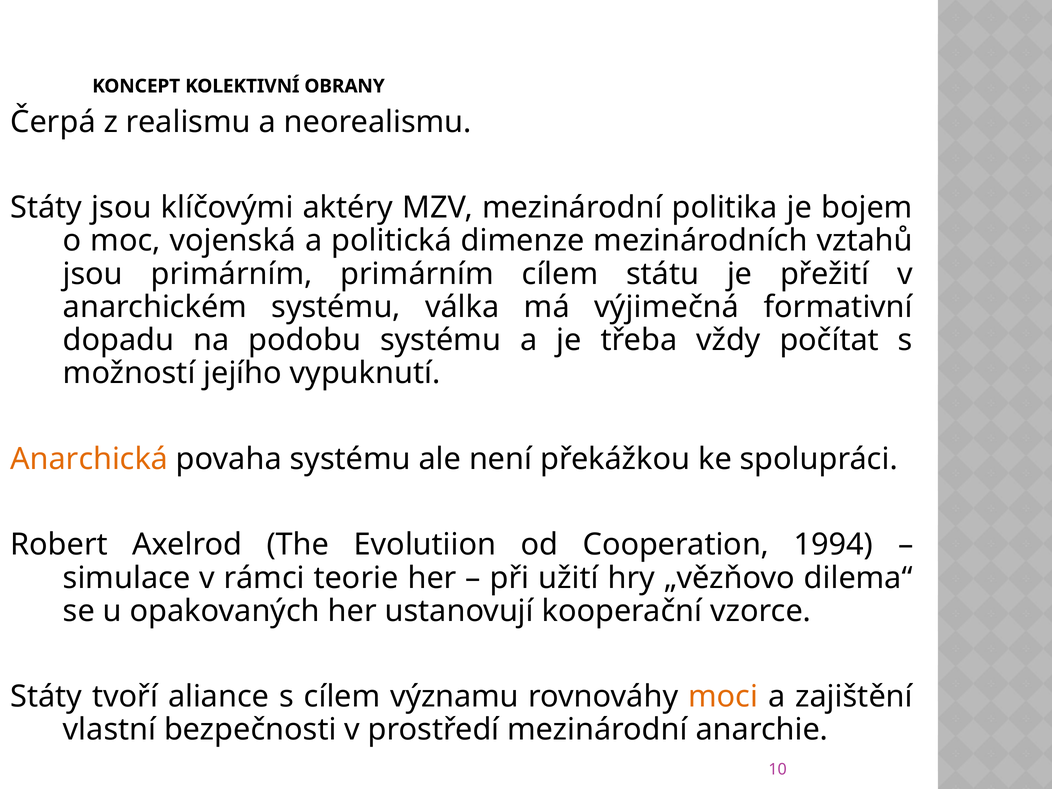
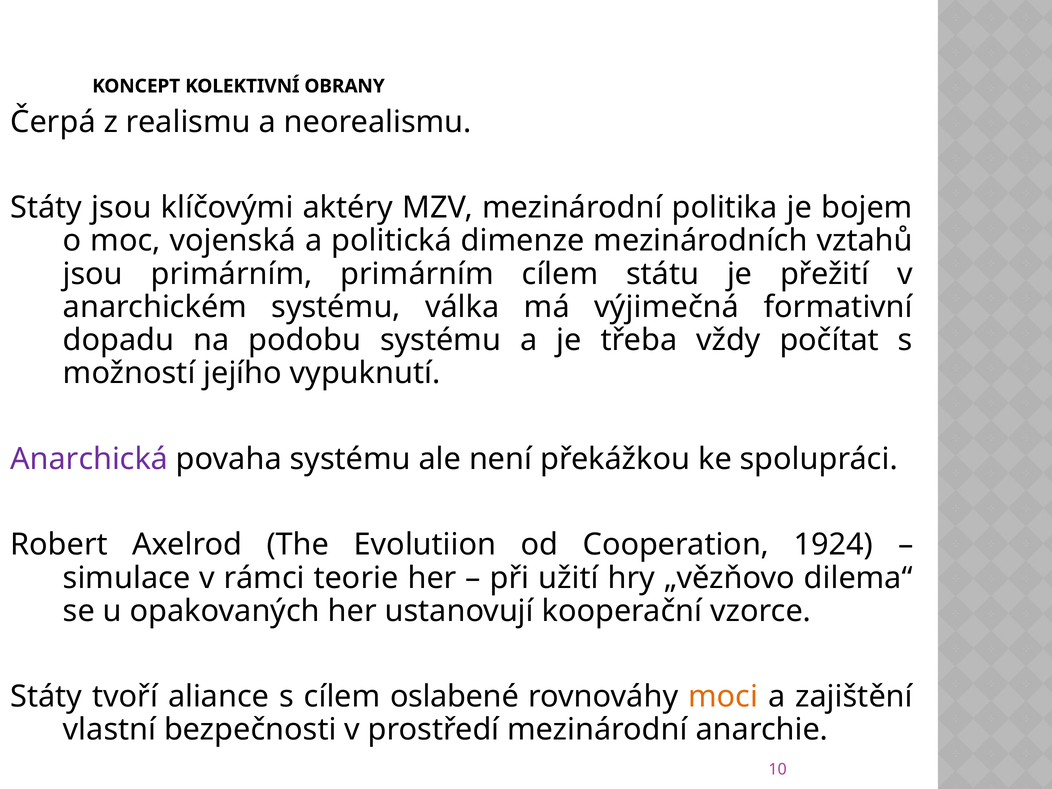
Anarchická colour: orange -> purple (89, 459)
1994: 1994 -> 1924 (833, 545)
významu: významu -> oslabené (455, 697)
